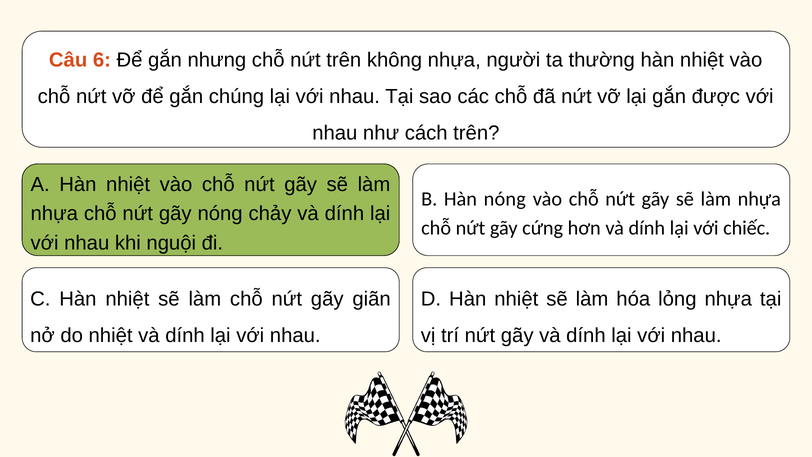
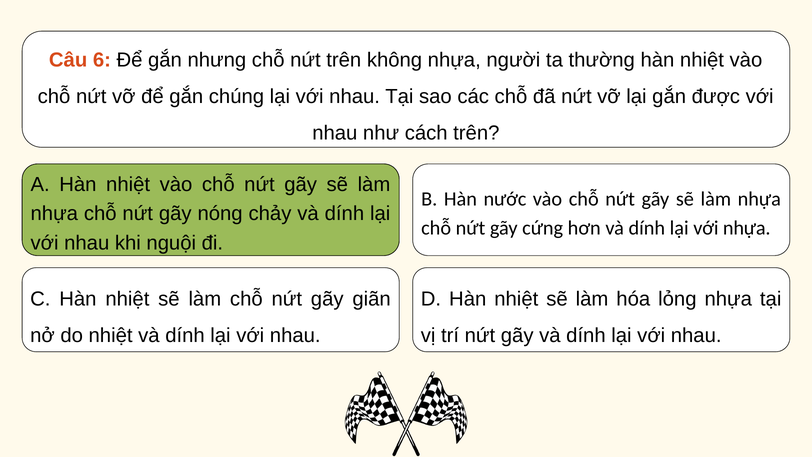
Hàn nóng: nóng -> nước (505, 199)
với chiếc: chiếc -> nhựa (747, 228)
